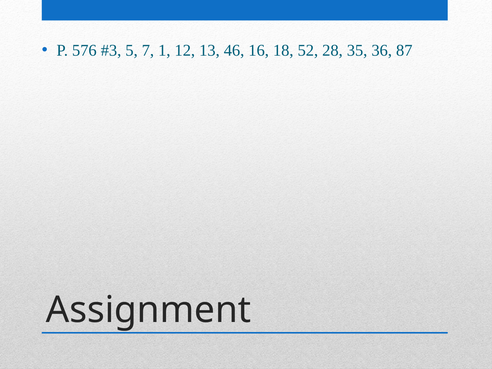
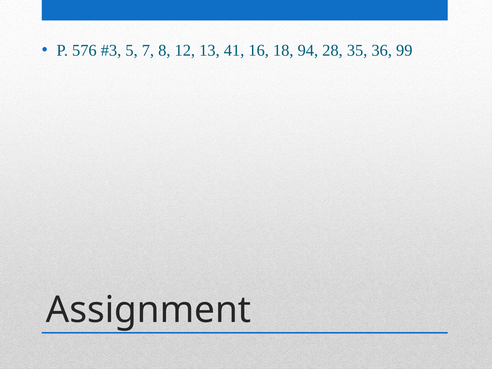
1: 1 -> 8 (164, 50)
46: 46 -> 41 (234, 50)
52: 52 -> 94 (308, 50)
87: 87 -> 99 (404, 50)
